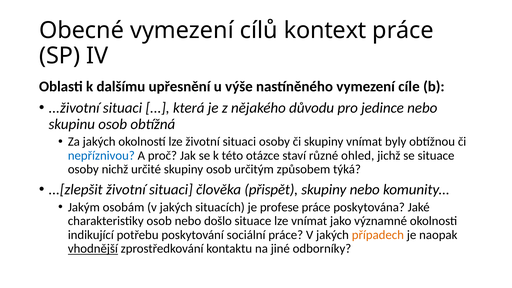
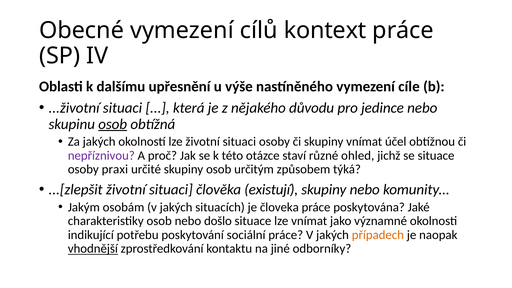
osob underline: none -> present (113, 124)
byly: byly -> účel (396, 142)
nepříznivou colour: blue -> purple (101, 156)
nichž: nichž -> praxi (115, 169)
přispět: přispět -> existují (271, 190)
profese: profese -> človeka (279, 207)
